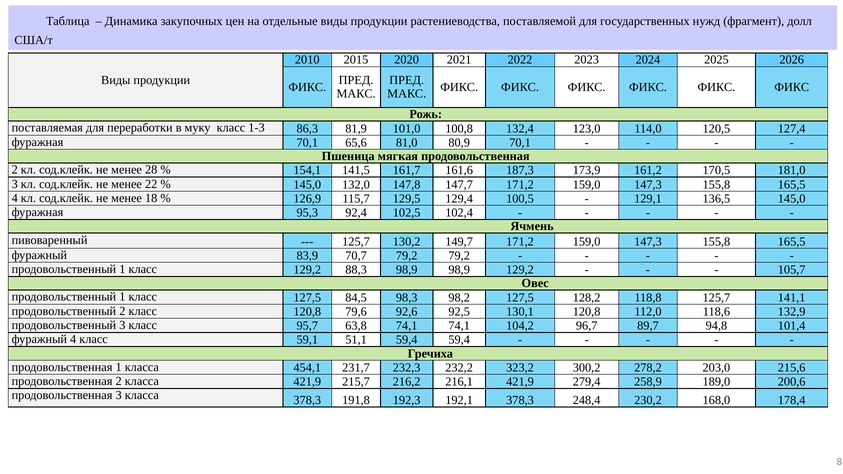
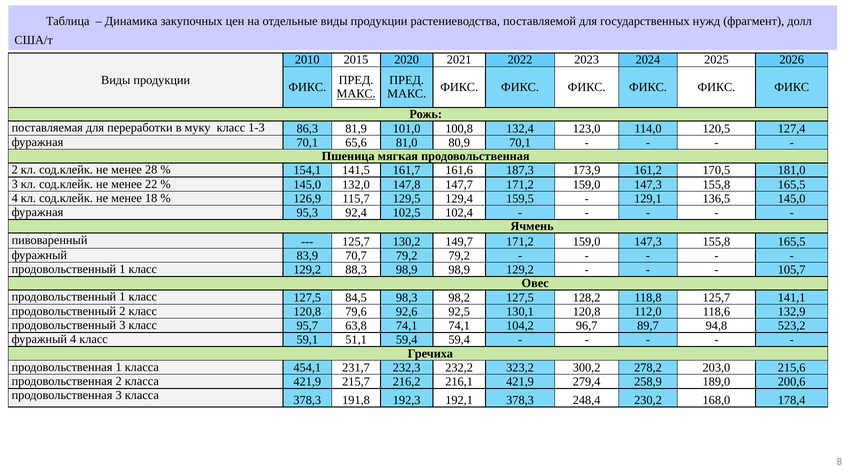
МАКС underline: none -> present (356, 94)
100,5: 100,5 -> 159,5 (520, 199)
101,4: 101,4 -> 523,2 (792, 326)
